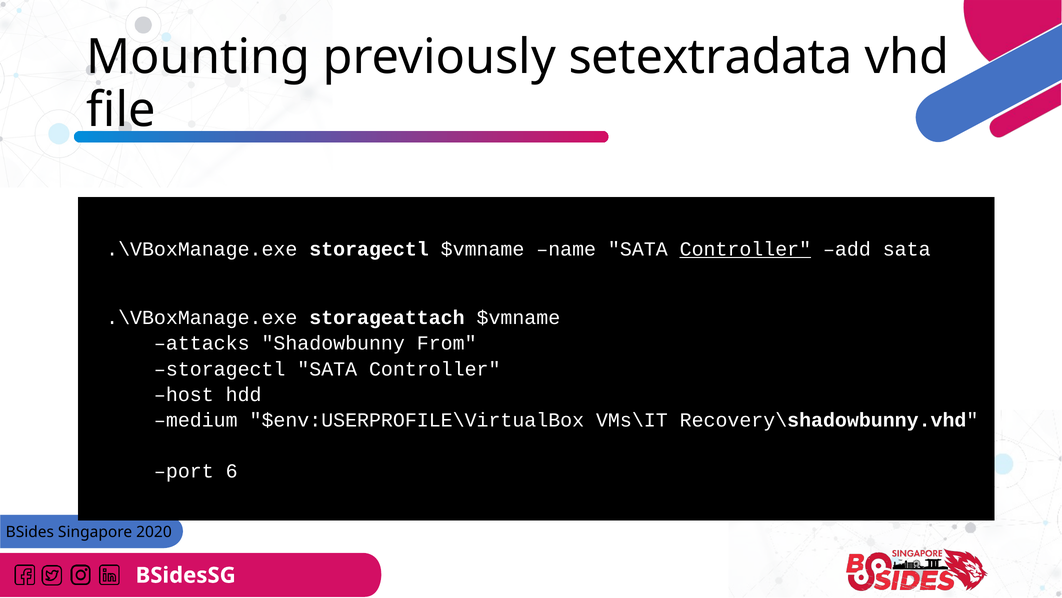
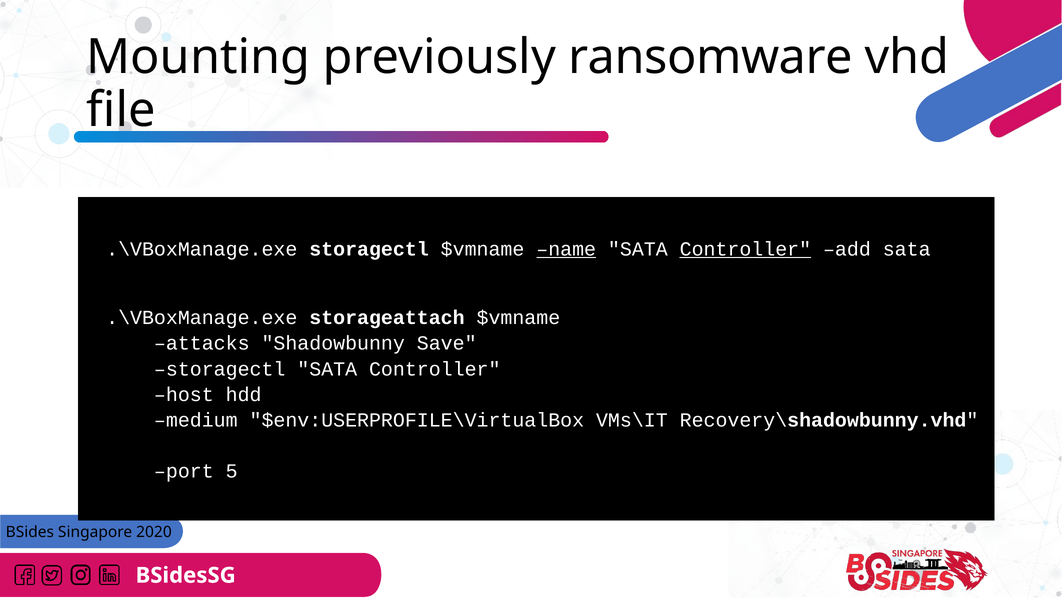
setextradata: setextradata -> ransomware (710, 57)
name underline: none -> present (566, 249)
From: From -> Save (447, 343)
6: 6 -> 5 (232, 471)
